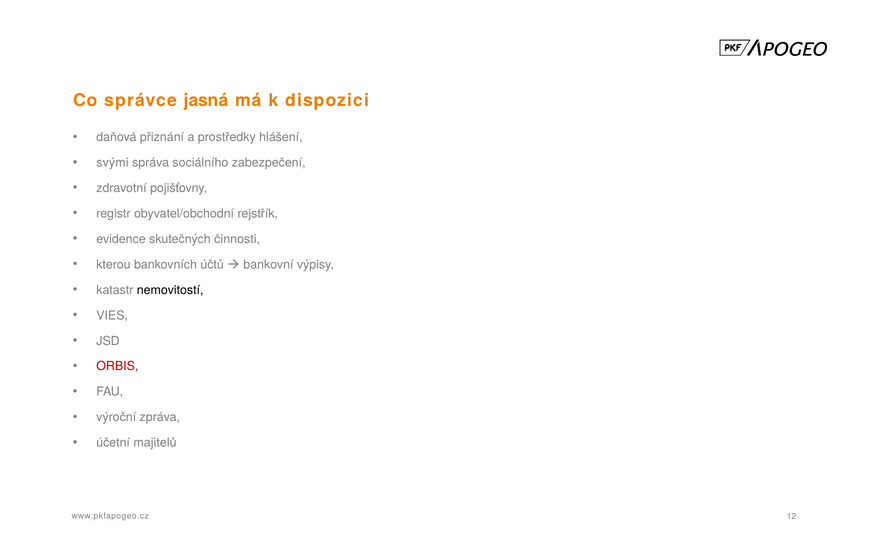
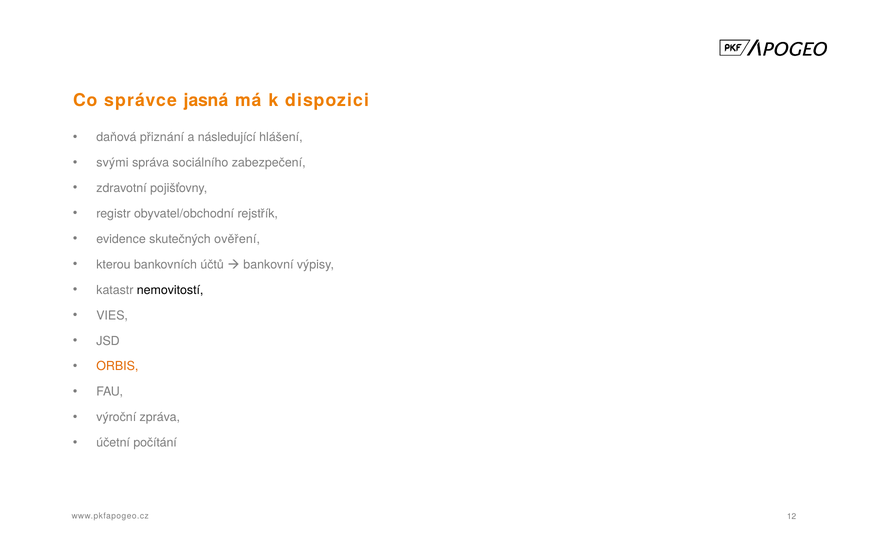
prostředky: prostředky -> následující (227, 137)
činnosti: činnosti -> ověření (237, 239)
ORBIS colour: red -> orange (117, 367)
majitelů: majitelů -> počítání (155, 443)
